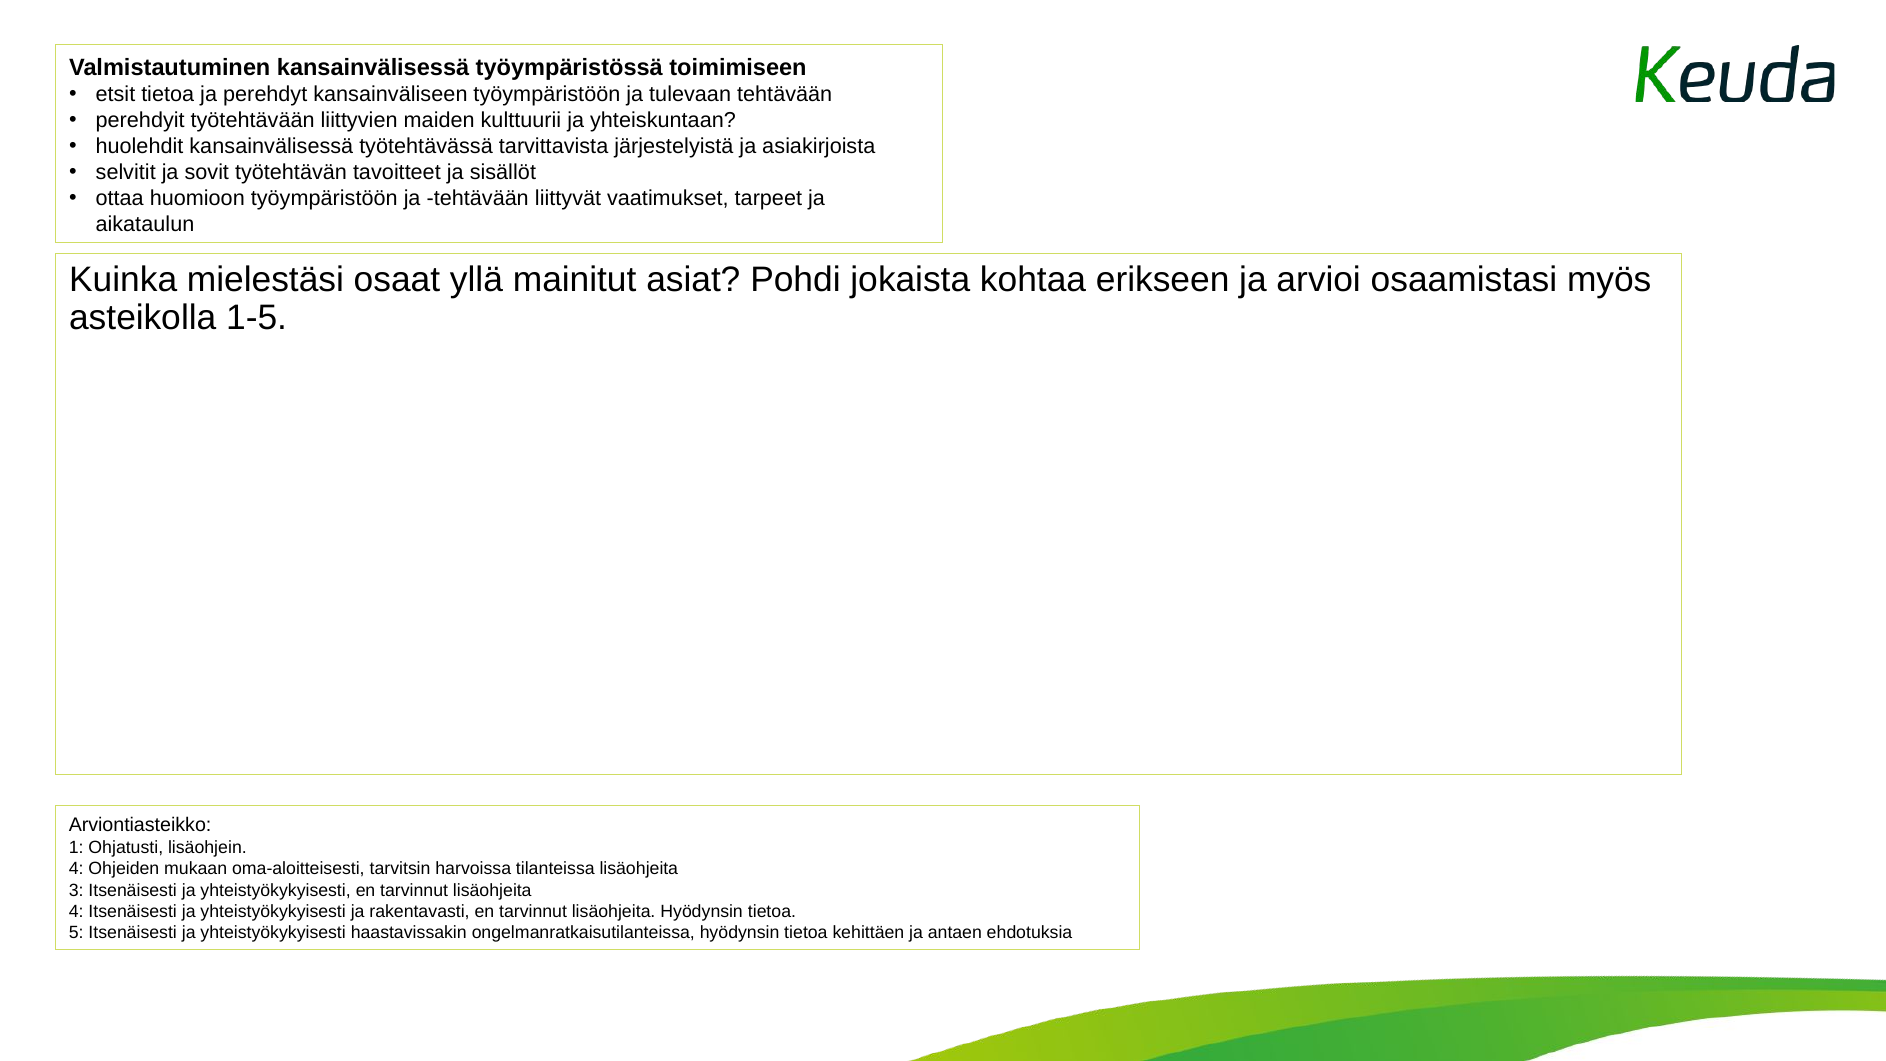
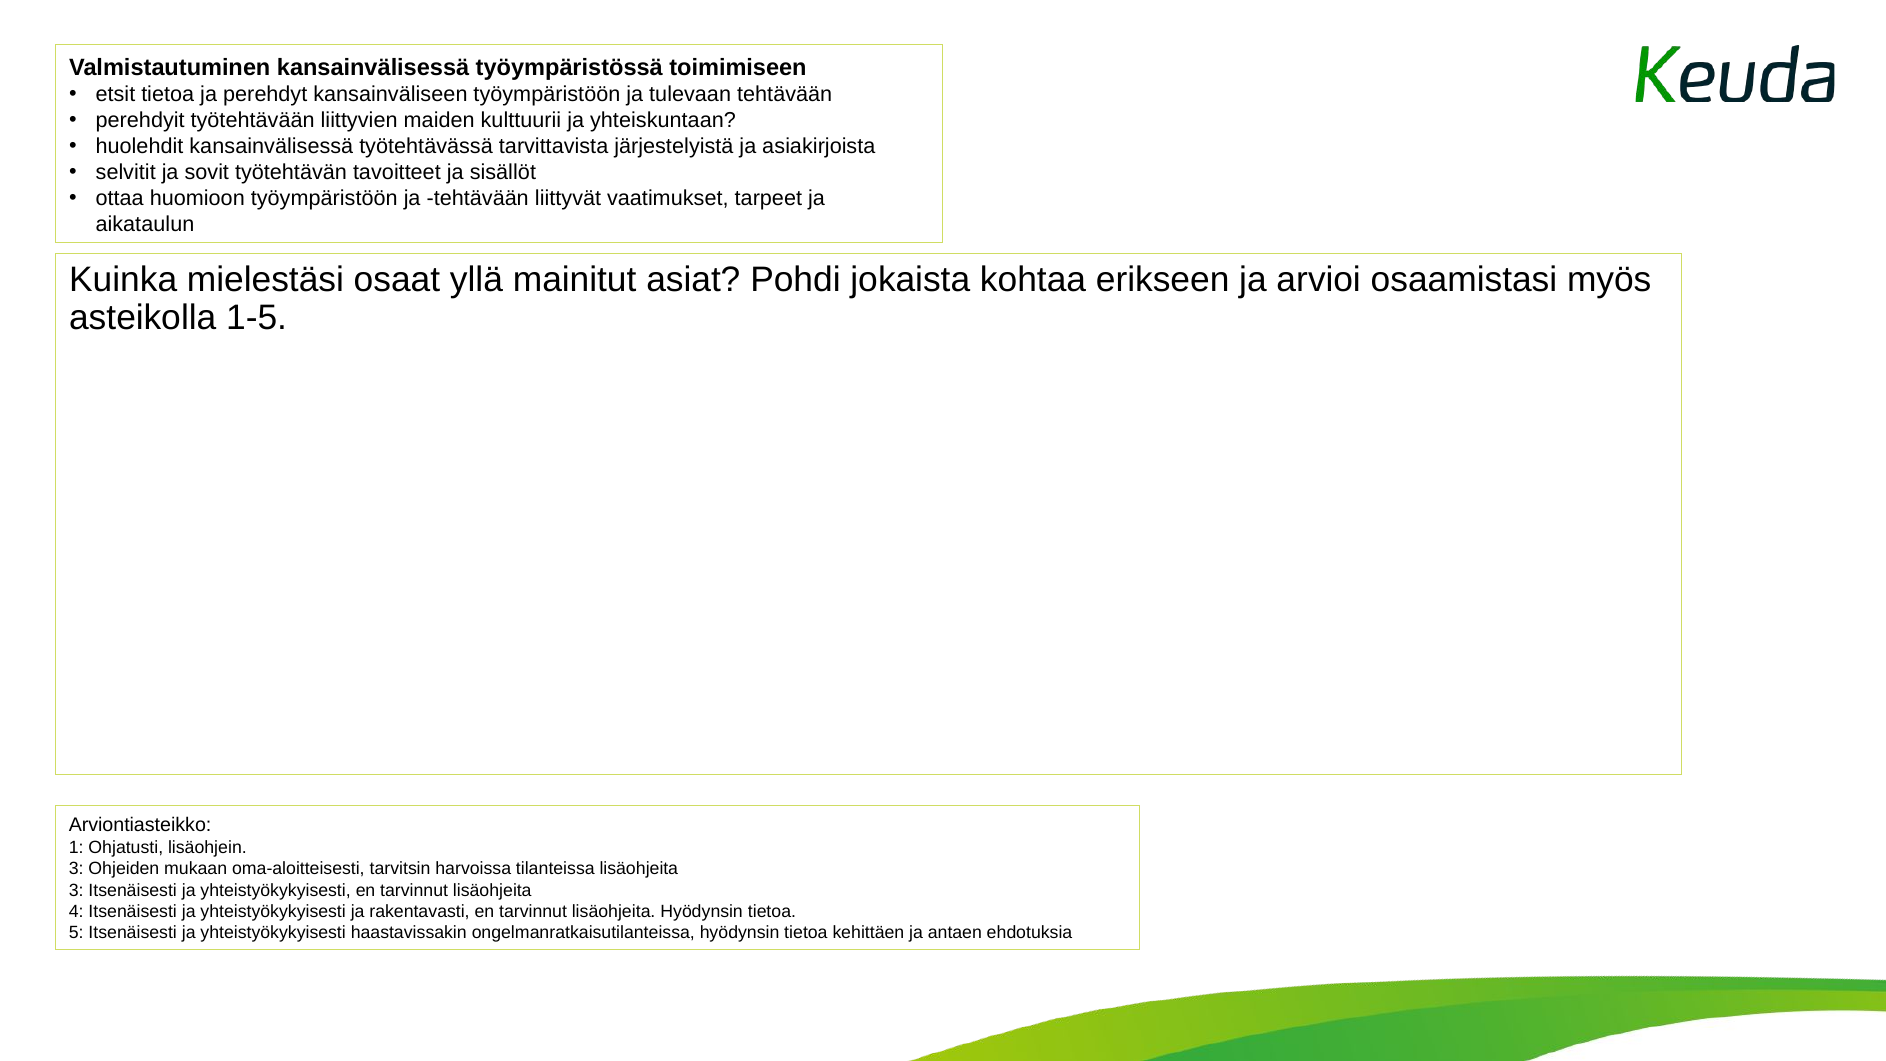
4: 4 -> 3 (76, 869)
